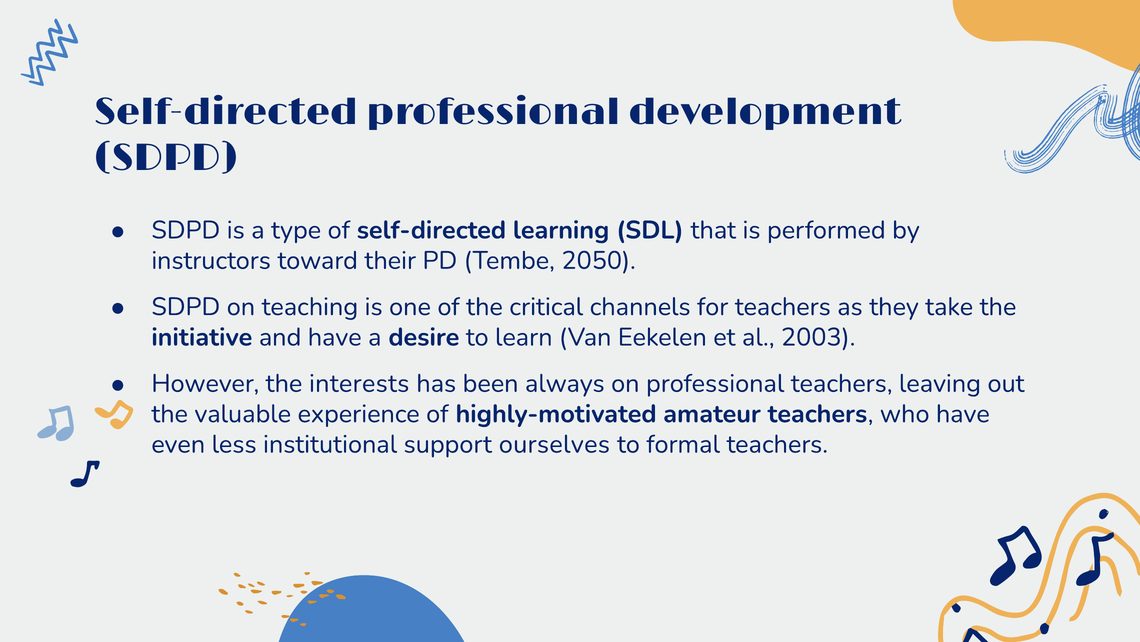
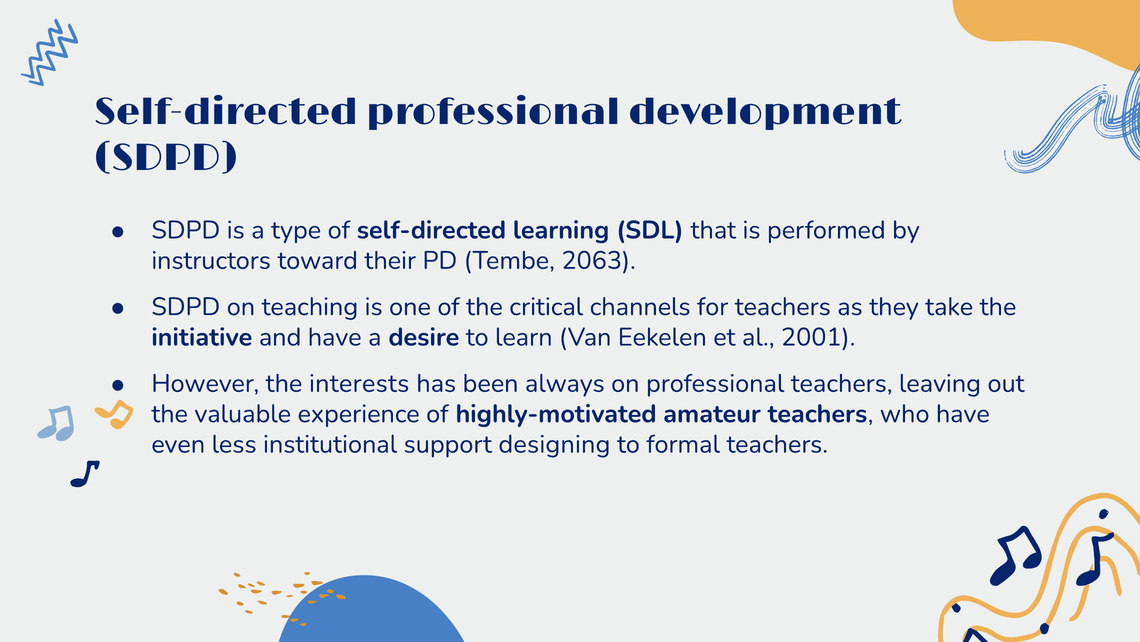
2050: 2050 -> 2063 (599, 260)
2003: 2003 -> 2001 (818, 337)
ourselves: ourselves -> designing (554, 444)
